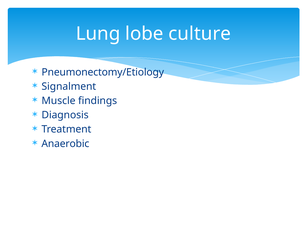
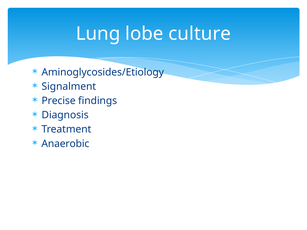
Pneumonectomy/Etiology: Pneumonectomy/Etiology -> Aminoglycosides/Etiology (103, 72)
Muscle: Muscle -> Precise (59, 101)
